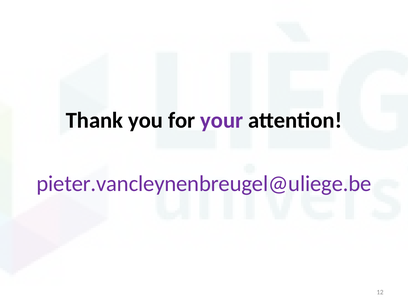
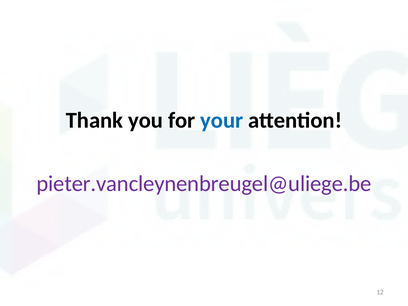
your colour: purple -> blue (222, 120)
